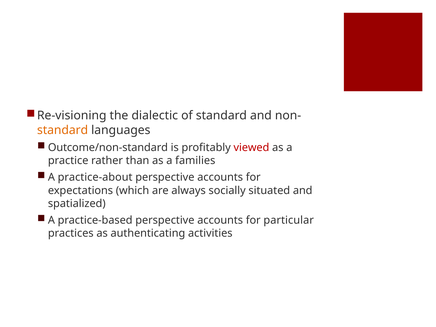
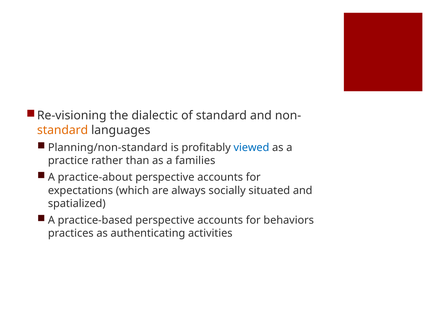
Outcome/non-standard: Outcome/non-standard -> Planning/non-standard (108, 148)
viewed colour: red -> blue (251, 148)
particular: particular -> behaviors (289, 220)
